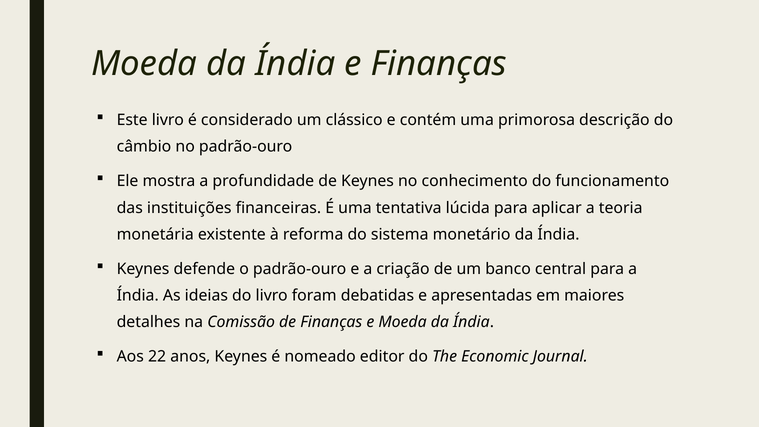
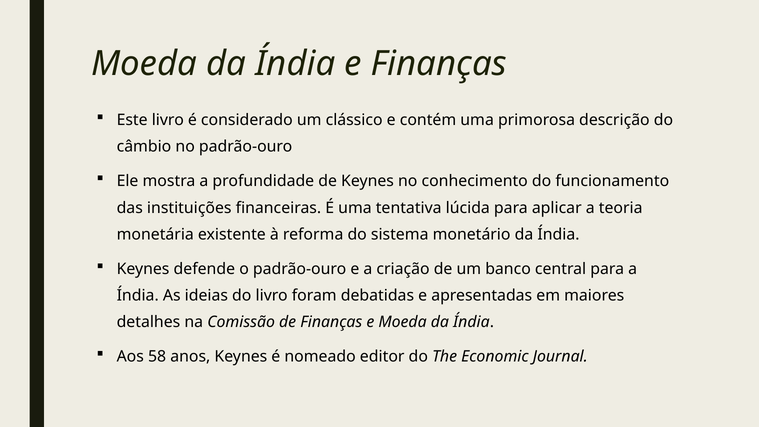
22: 22 -> 58 (157, 357)
